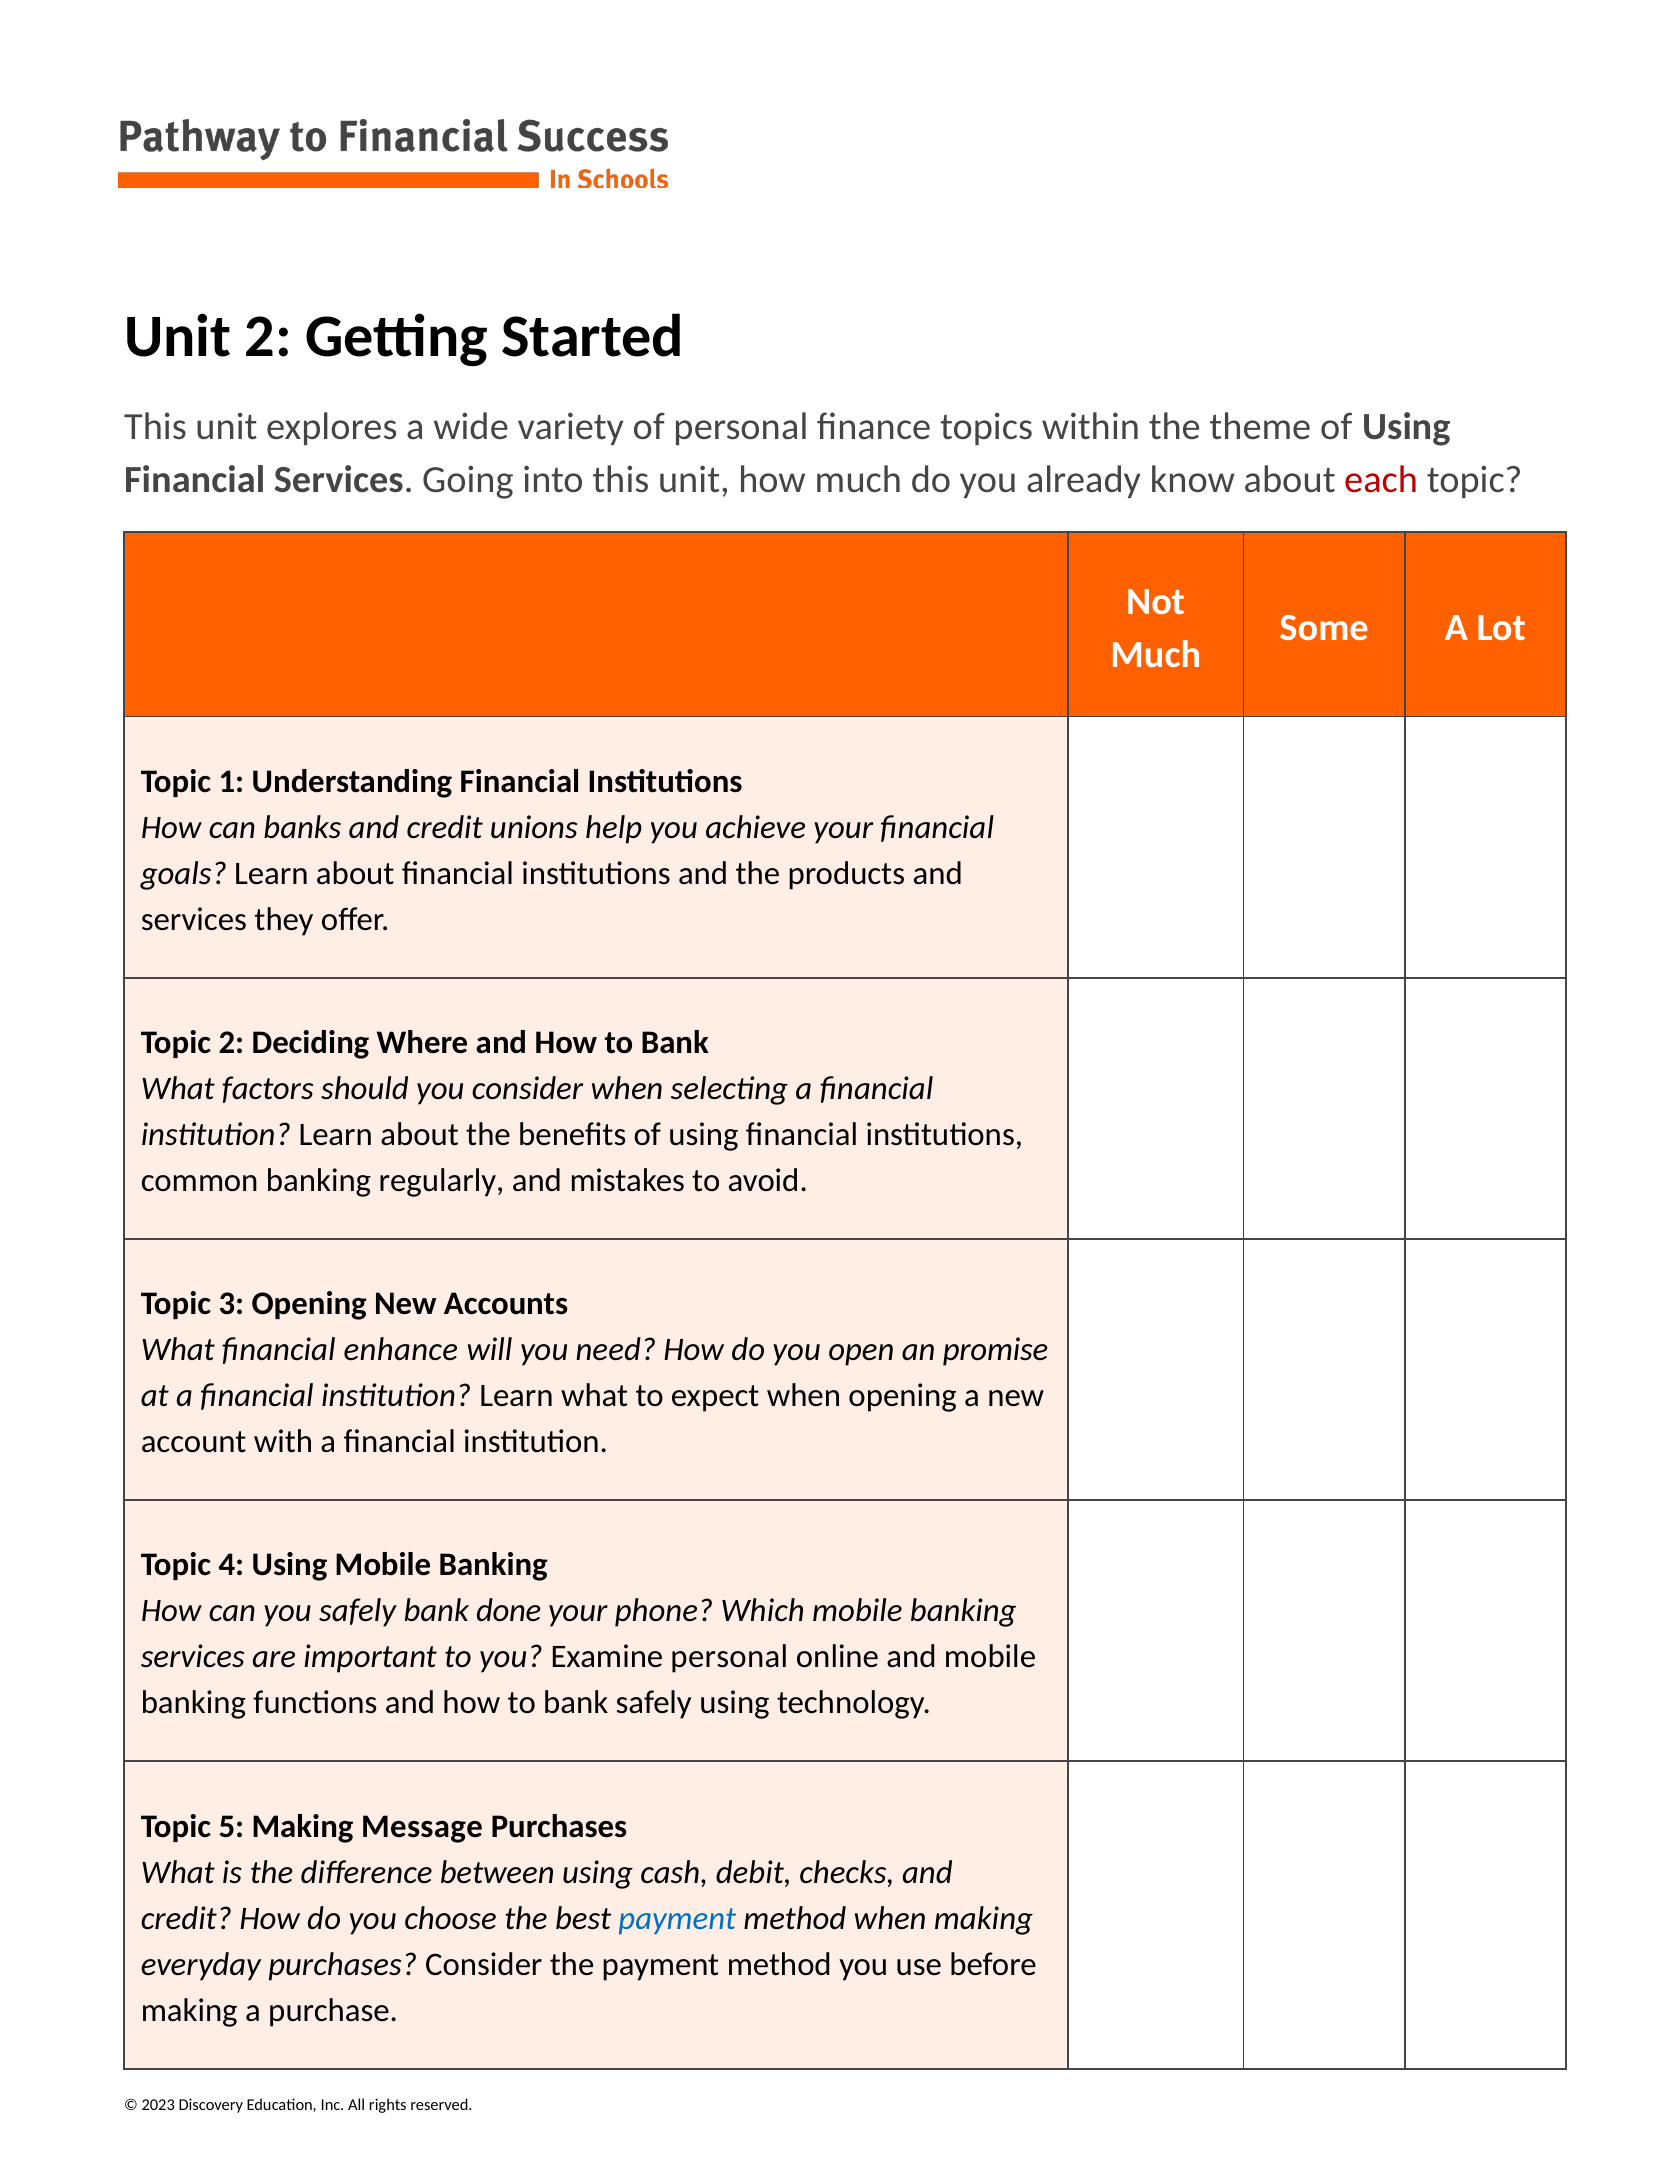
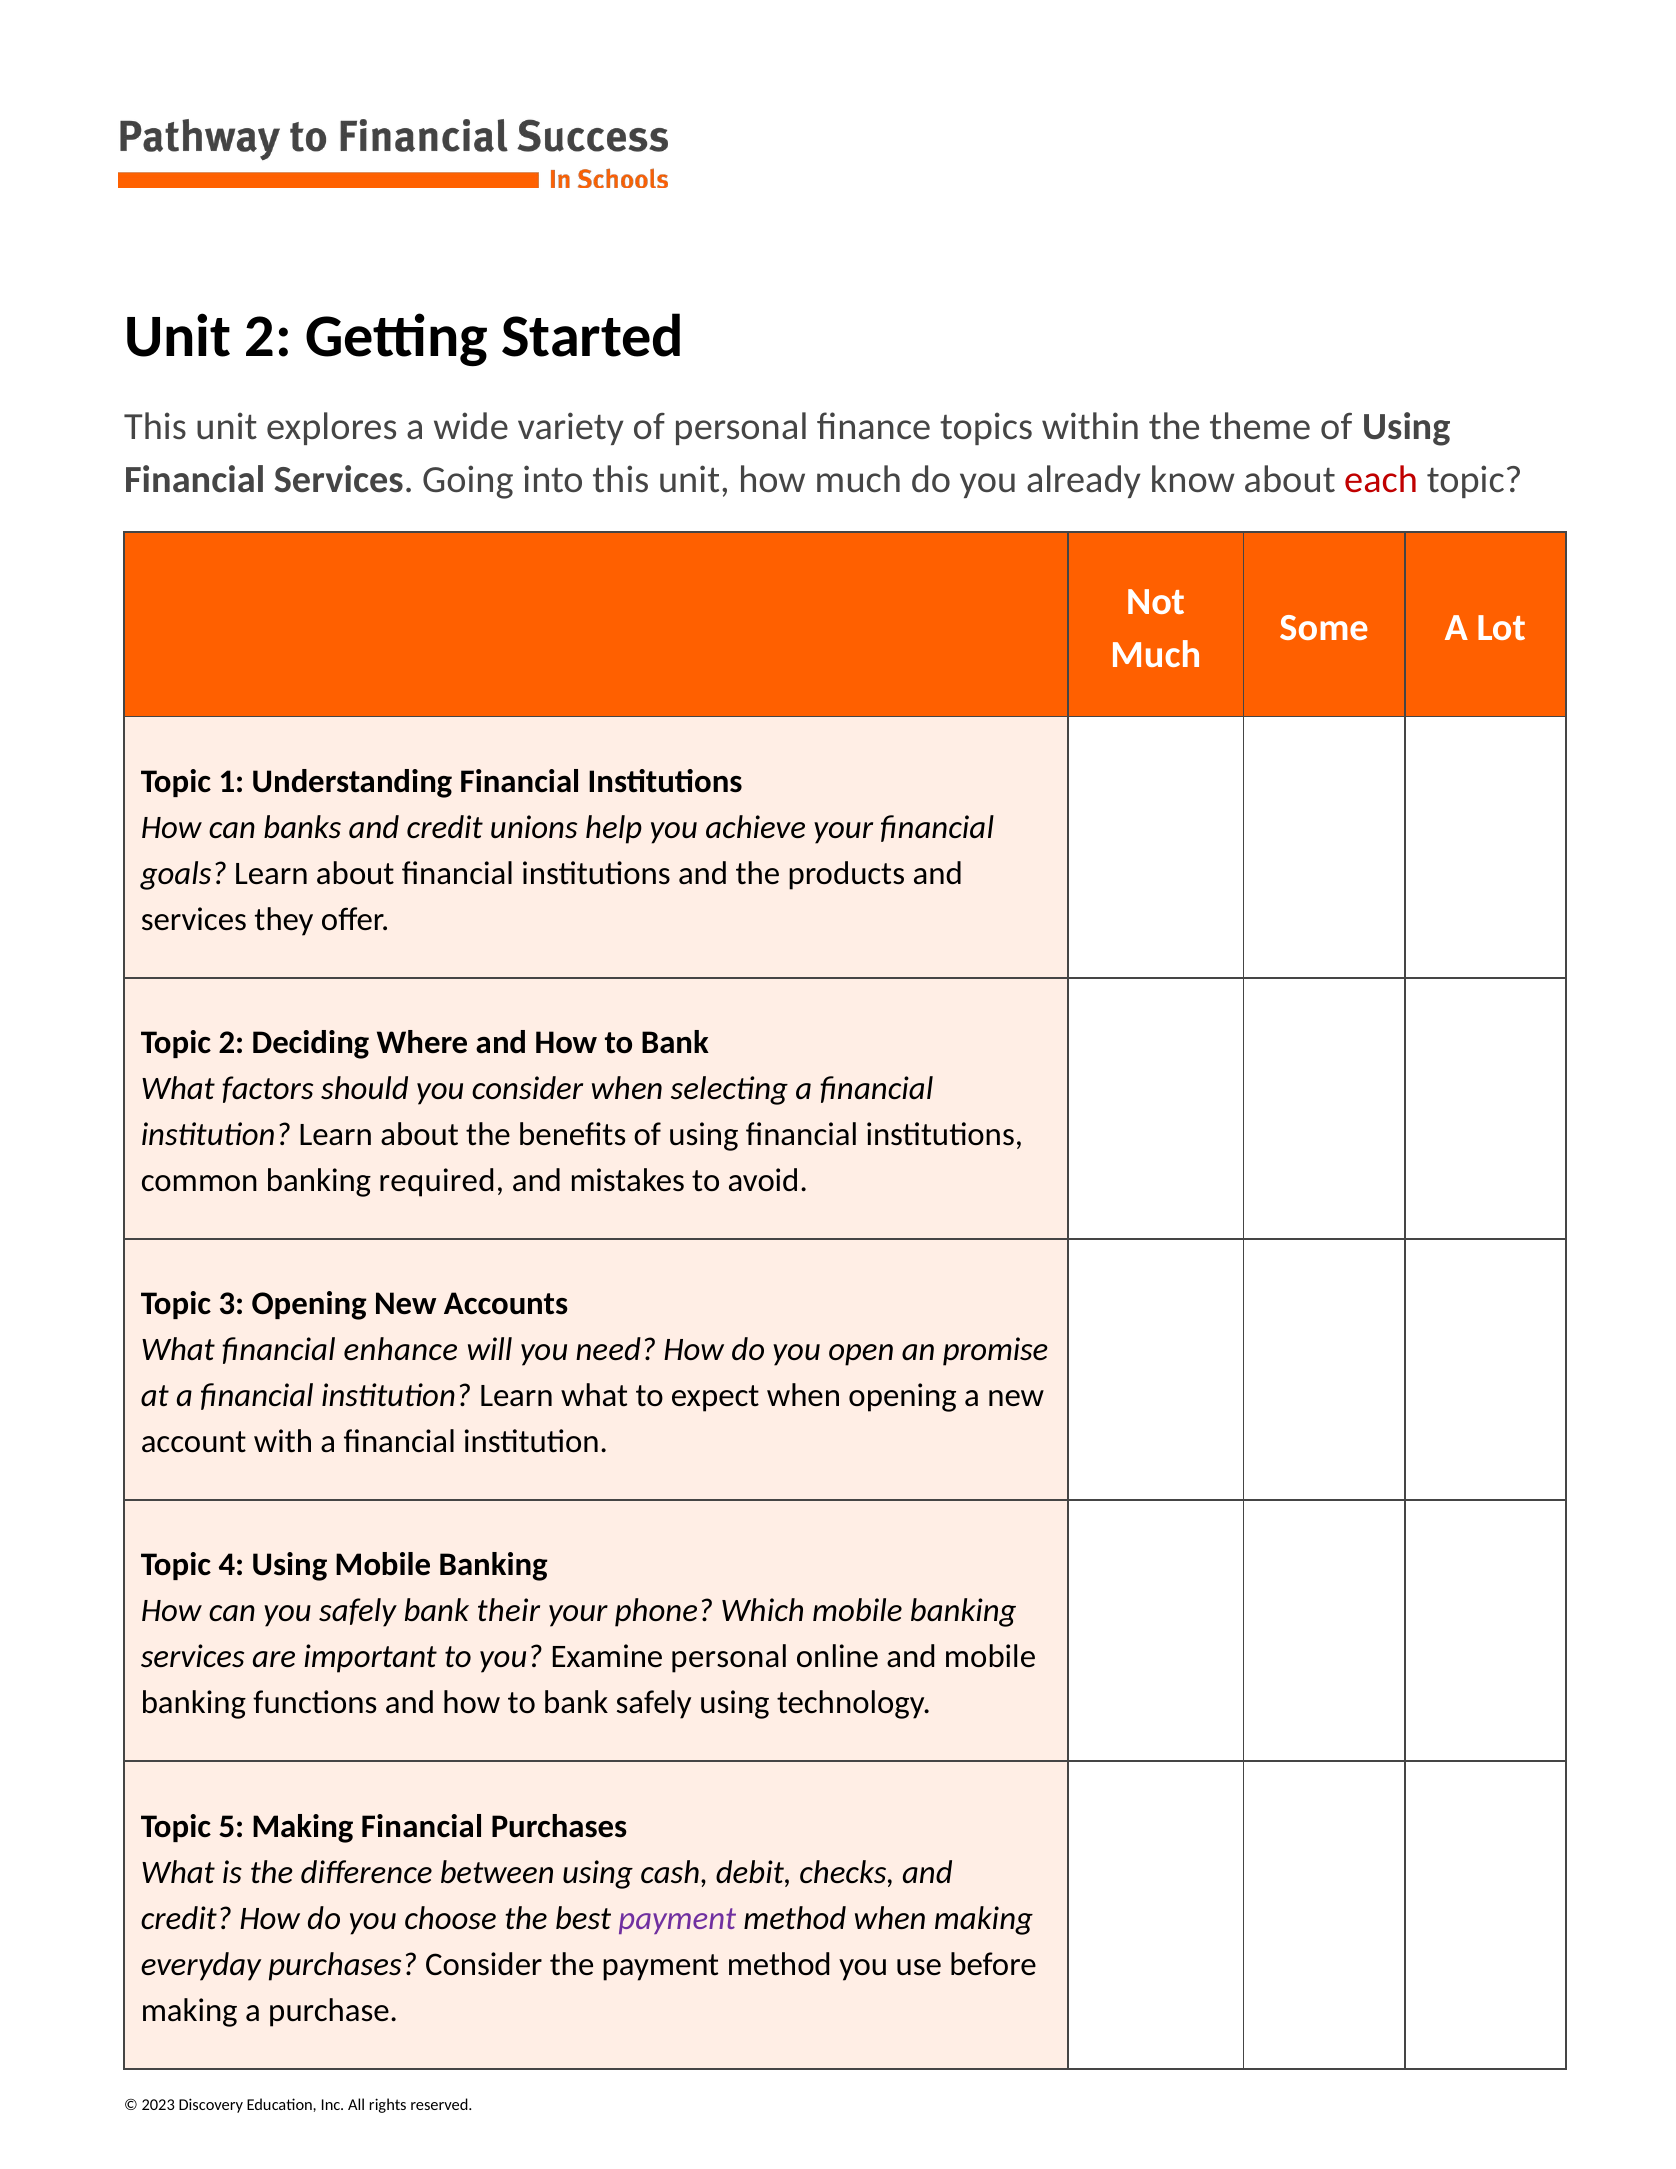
regularly: regularly -> required (441, 1181)
done: done -> their (508, 1611)
Making Message: Message -> Financial (422, 1826)
payment colour: blue -> purple (677, 1918)
